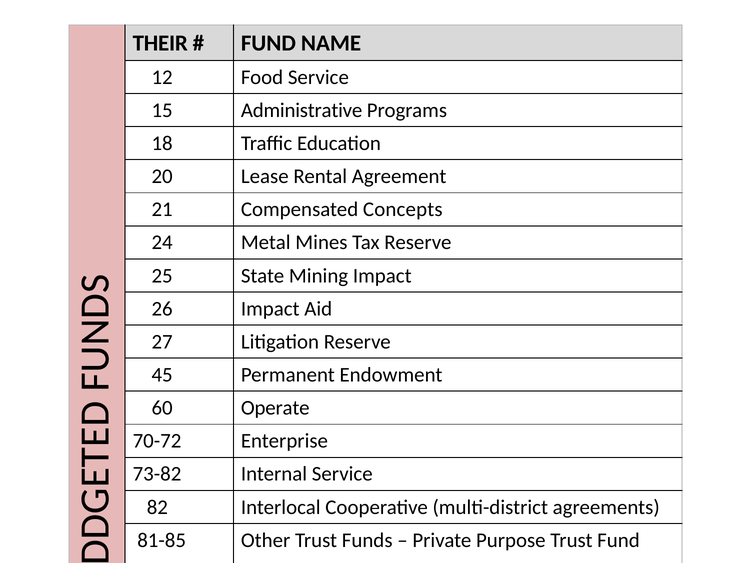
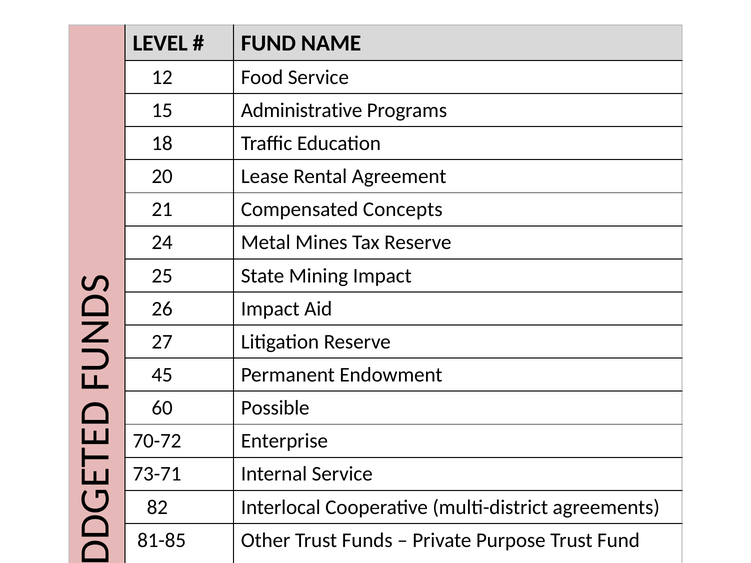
THEIR: THEIR -> LEVEL (160, 43)
Operate: Operate -> Possible (275, 408)
73-82: 73-82 -> 73-71 (157, 474)
